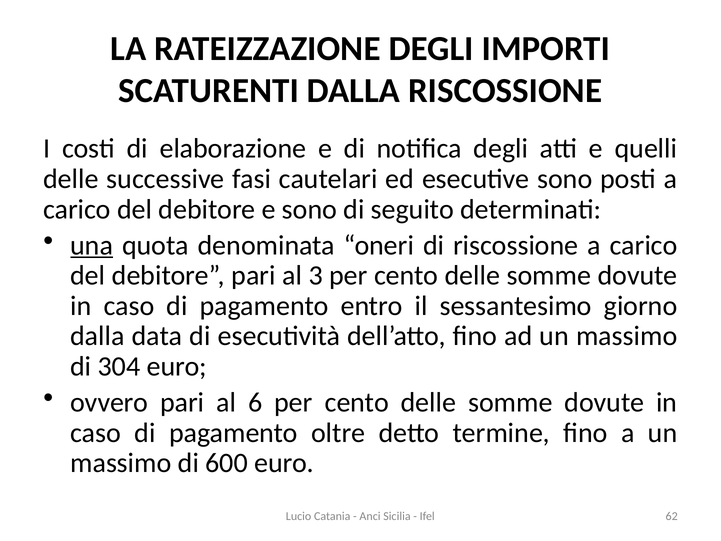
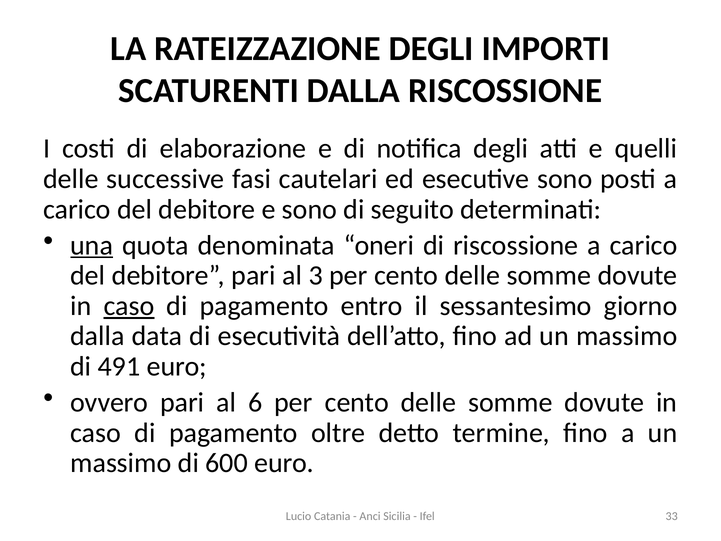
caso underline: none -> present (129, 306)
304: 304 -> 491 (119, 366)
62: 62 -> 33 (672, 516)
